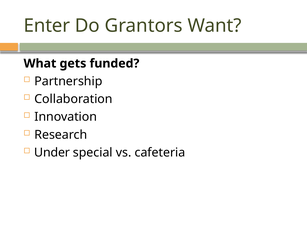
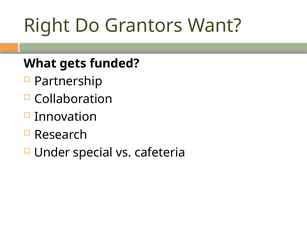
Enter: Enter -> Right (47, 26)
